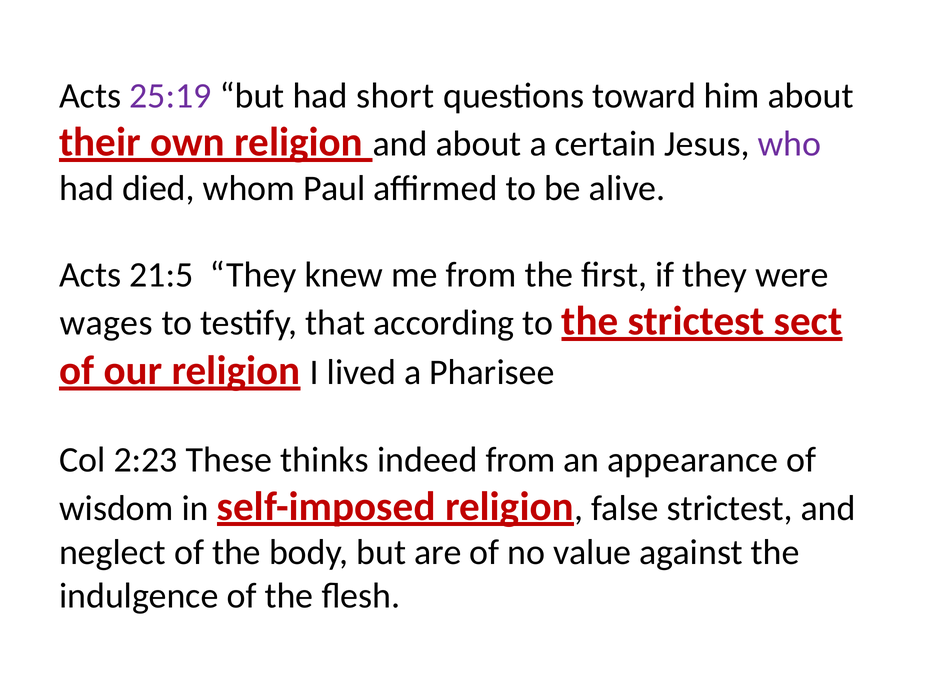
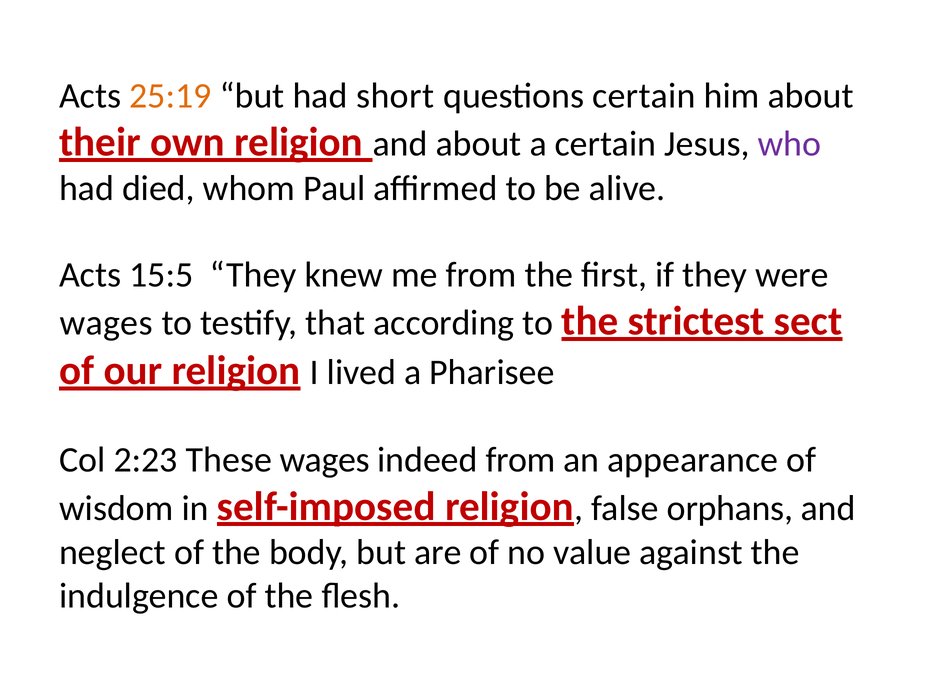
25:19 colour: purple -> orange (170, 96)
questions toward: toward -> certain (644, 96)
21:5: 21:5 -> 15:5 (161, 275)
These thinks: thinks -> wages (325, 460)
false strictest: strictest -> orphans (730, 508)
